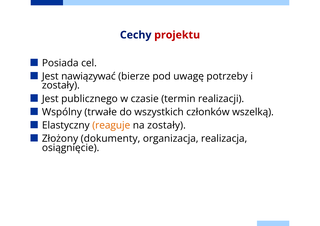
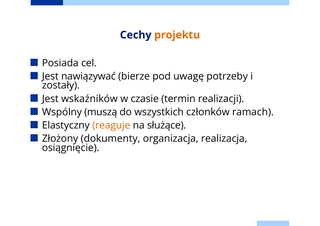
projektu colour: red -> orange (177, 35)
publicznego: publicznego -> wskaźników (89, 99)
trwałe: trwałe -> muszą (101, 112)
wszelką: wszelką -> ramach (253, 112)
na zostały: zostały -> służące (167, 125)
